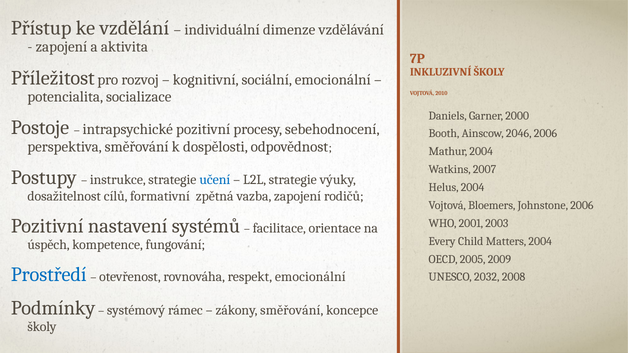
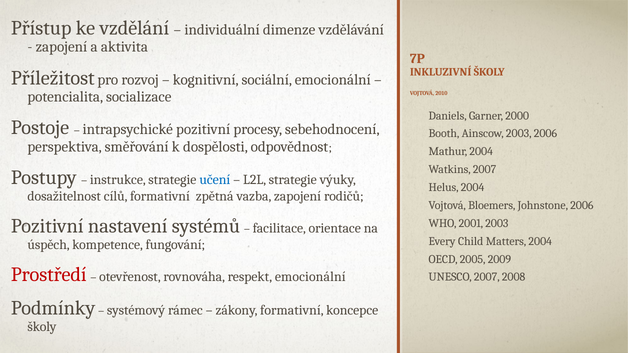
Ainscow 2046: 2046 -> 2003 (519, 134)
Prostředí colour: blue -> red (49, 275)
UNESCO 2032: 2032 -> 2007 (487, 277)
zákony směřování: směřování -> formativní (292, 311)
